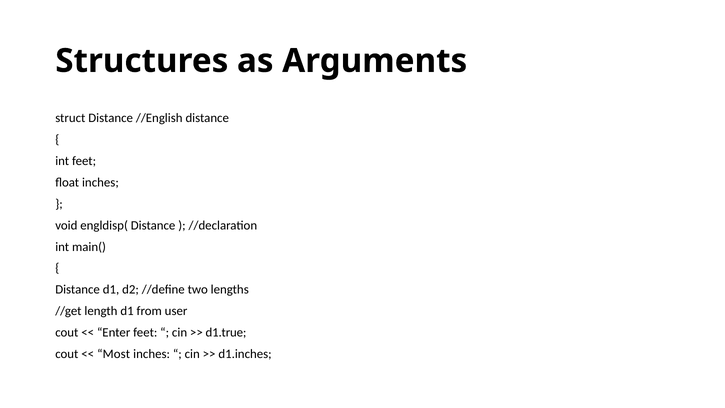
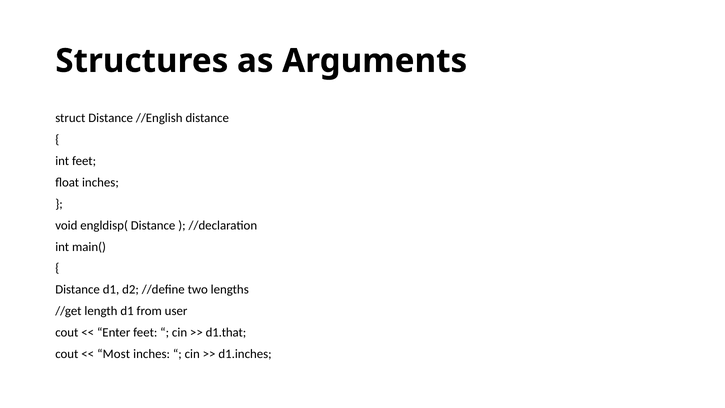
d1.true: d1.true -> d1.that (226, 332)
